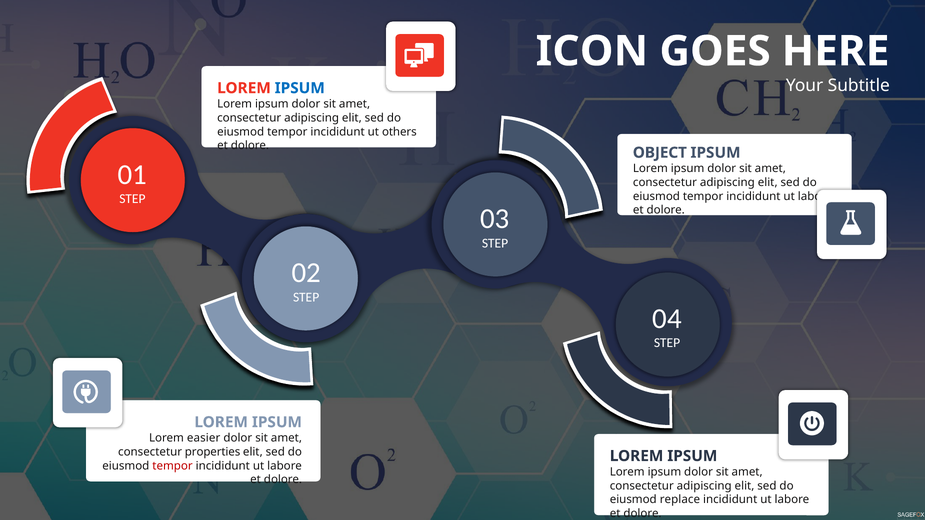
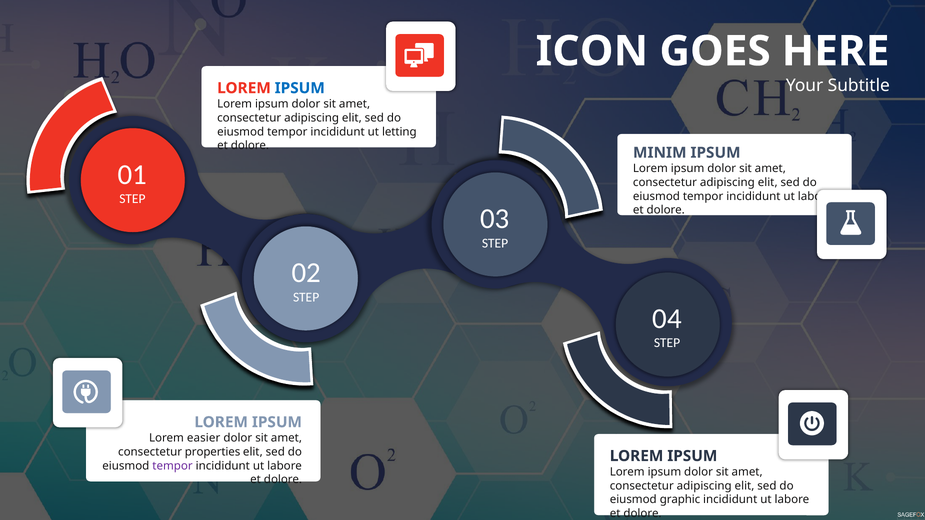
others: others -> letting (399, 132)
OBJECT: OBJECT -> MINIM (660, 153)
tempor colour: red -> purple (173, 466)
replace: replace -> graphic (680, 500)
